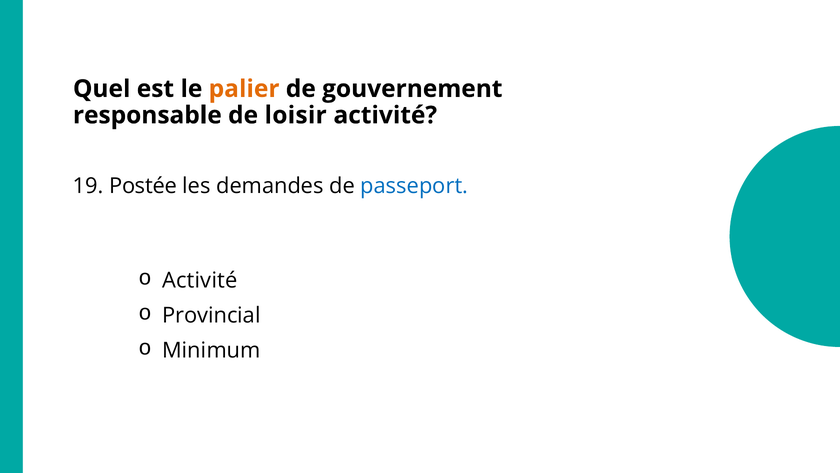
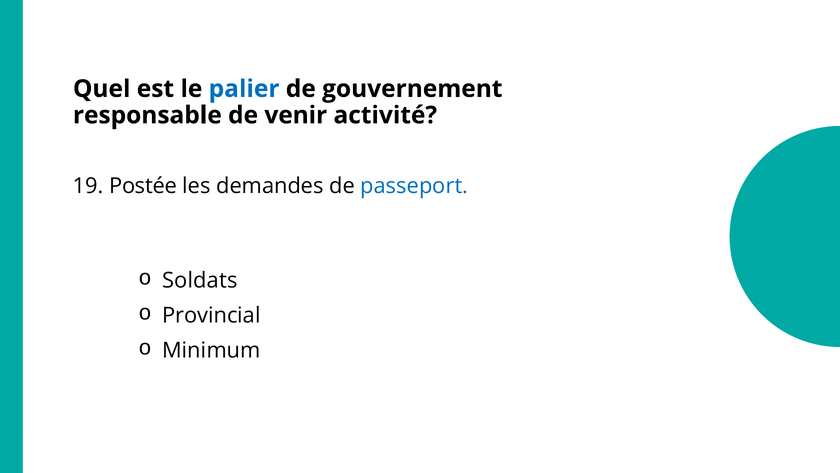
palier colour: orange -> blue (244, 89)
loisir: loisir -> venir (296, 115)
Activité: Activité -> Soldats (200, 280)
